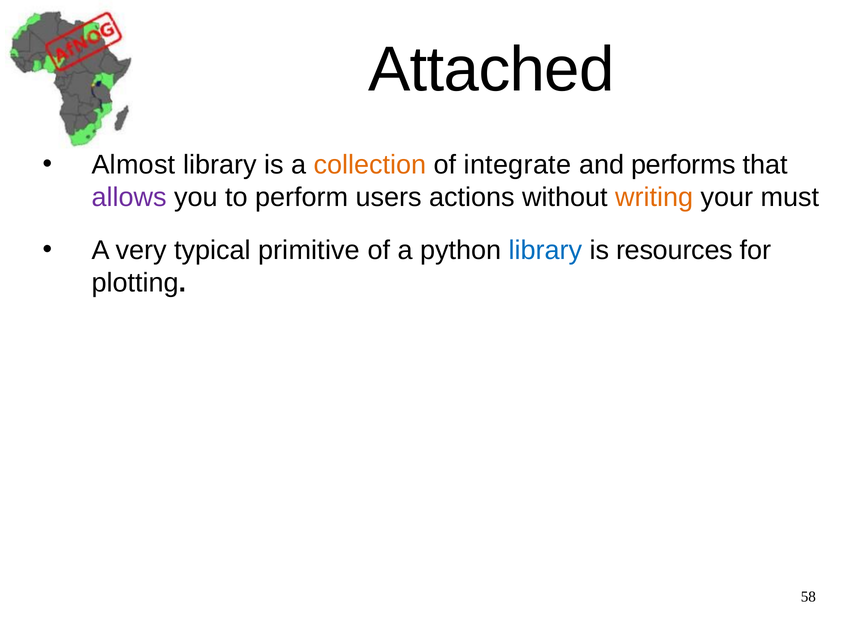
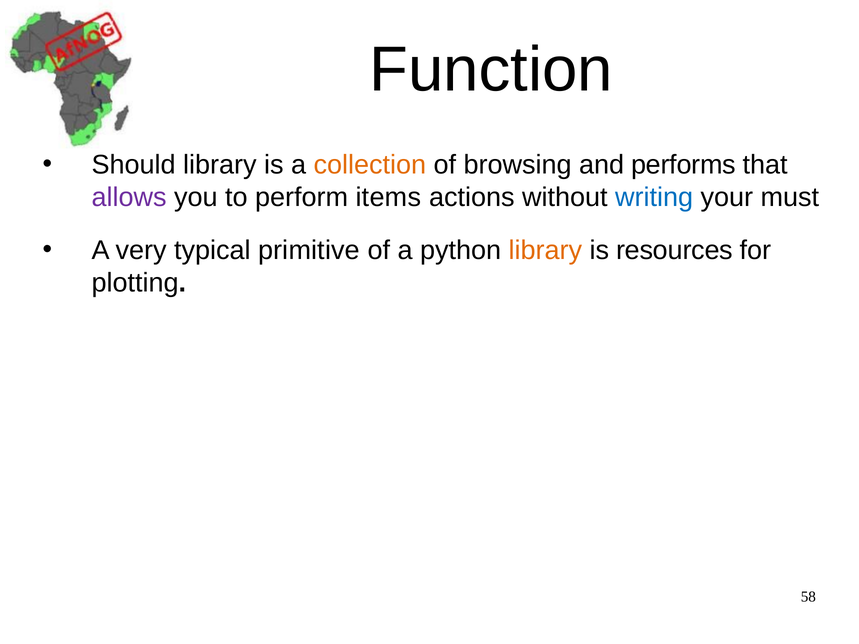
Attached: Attached -> Function (491, 70)
Almost: Almost -> Should (134, 165)
integrate: integrate -> browsing (518, 165)
users: users -> items (388, 197)
writing colour: orange -> blue (654, 197)
library colour: blue -> orange (545, 250)
